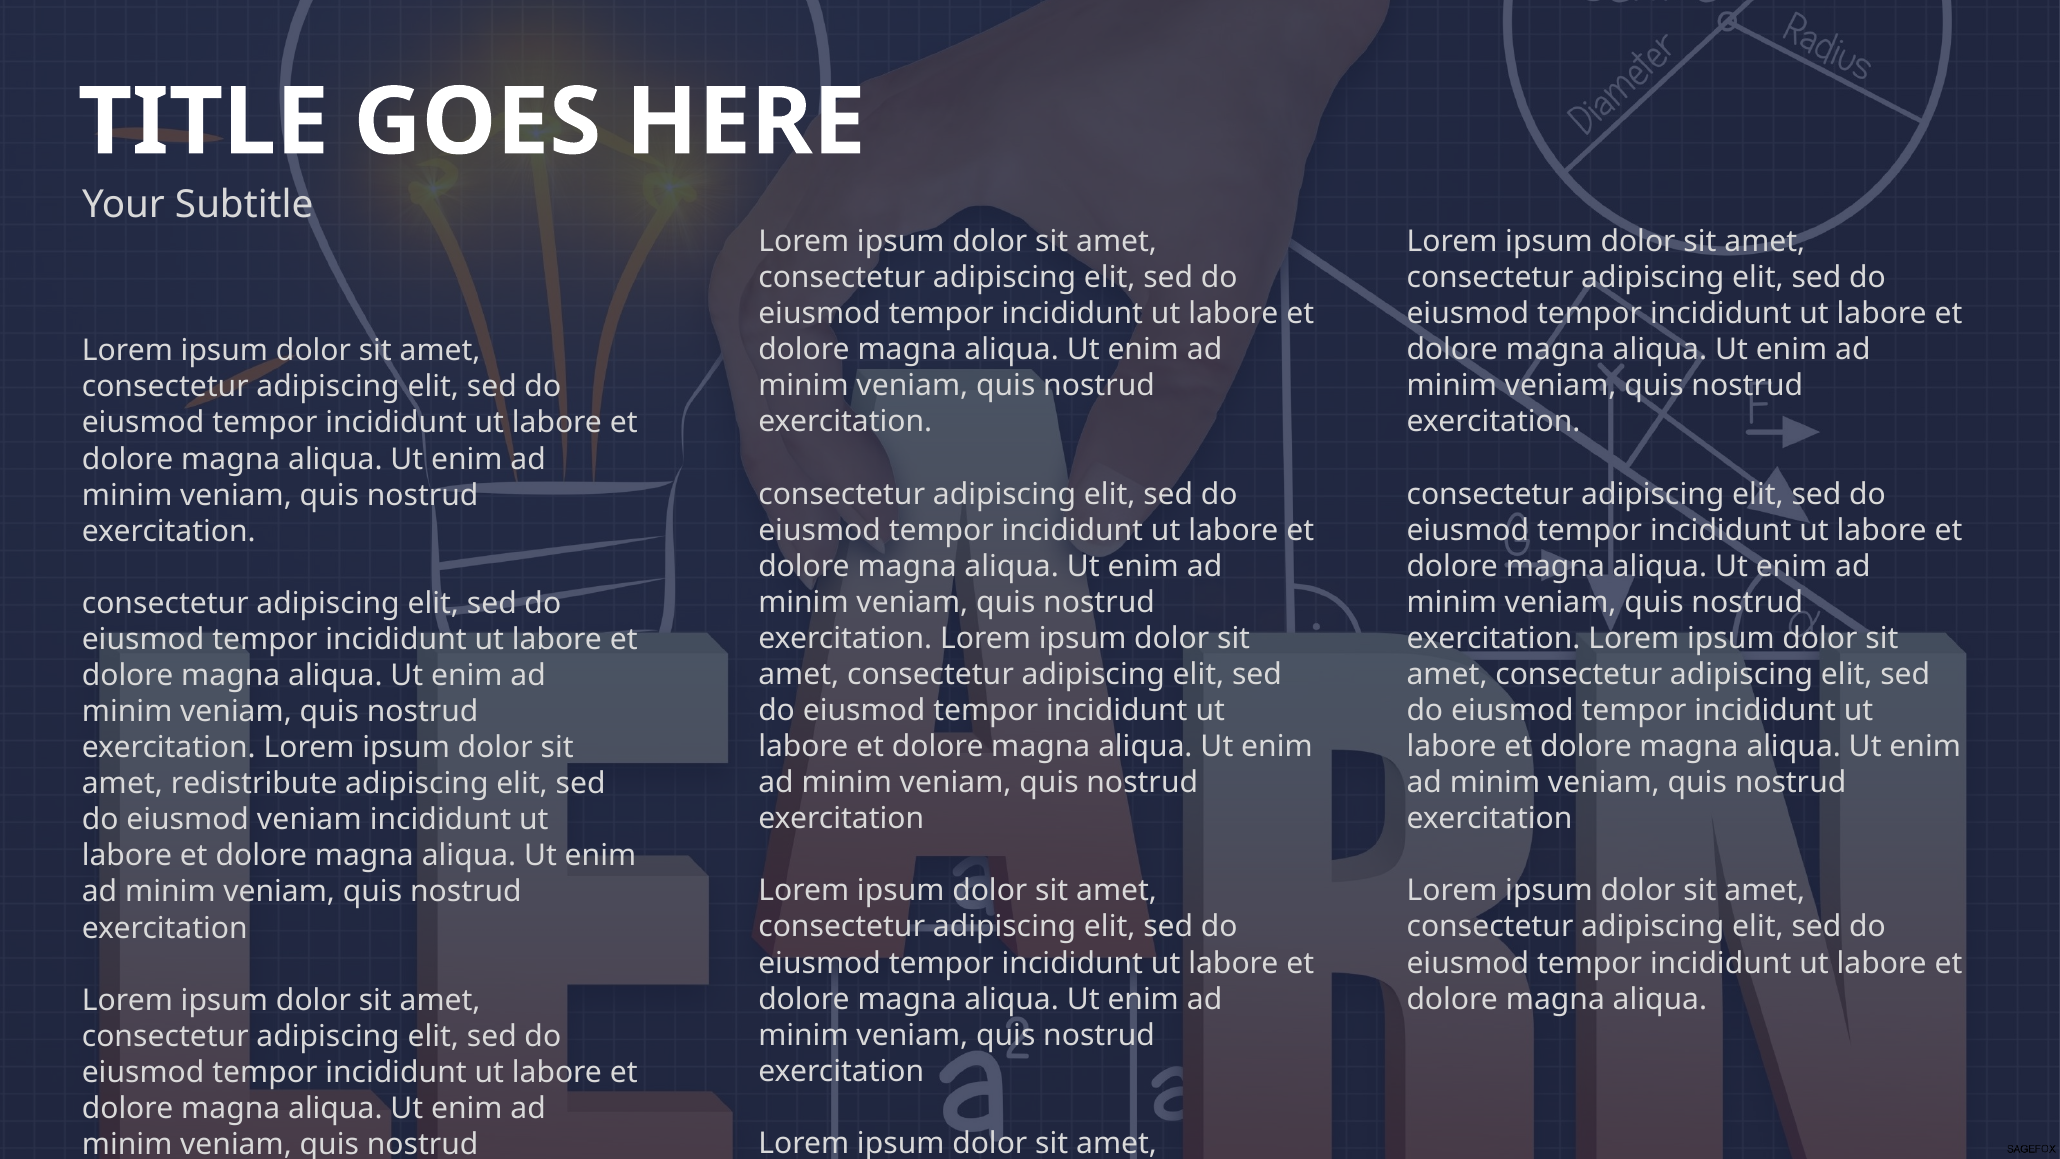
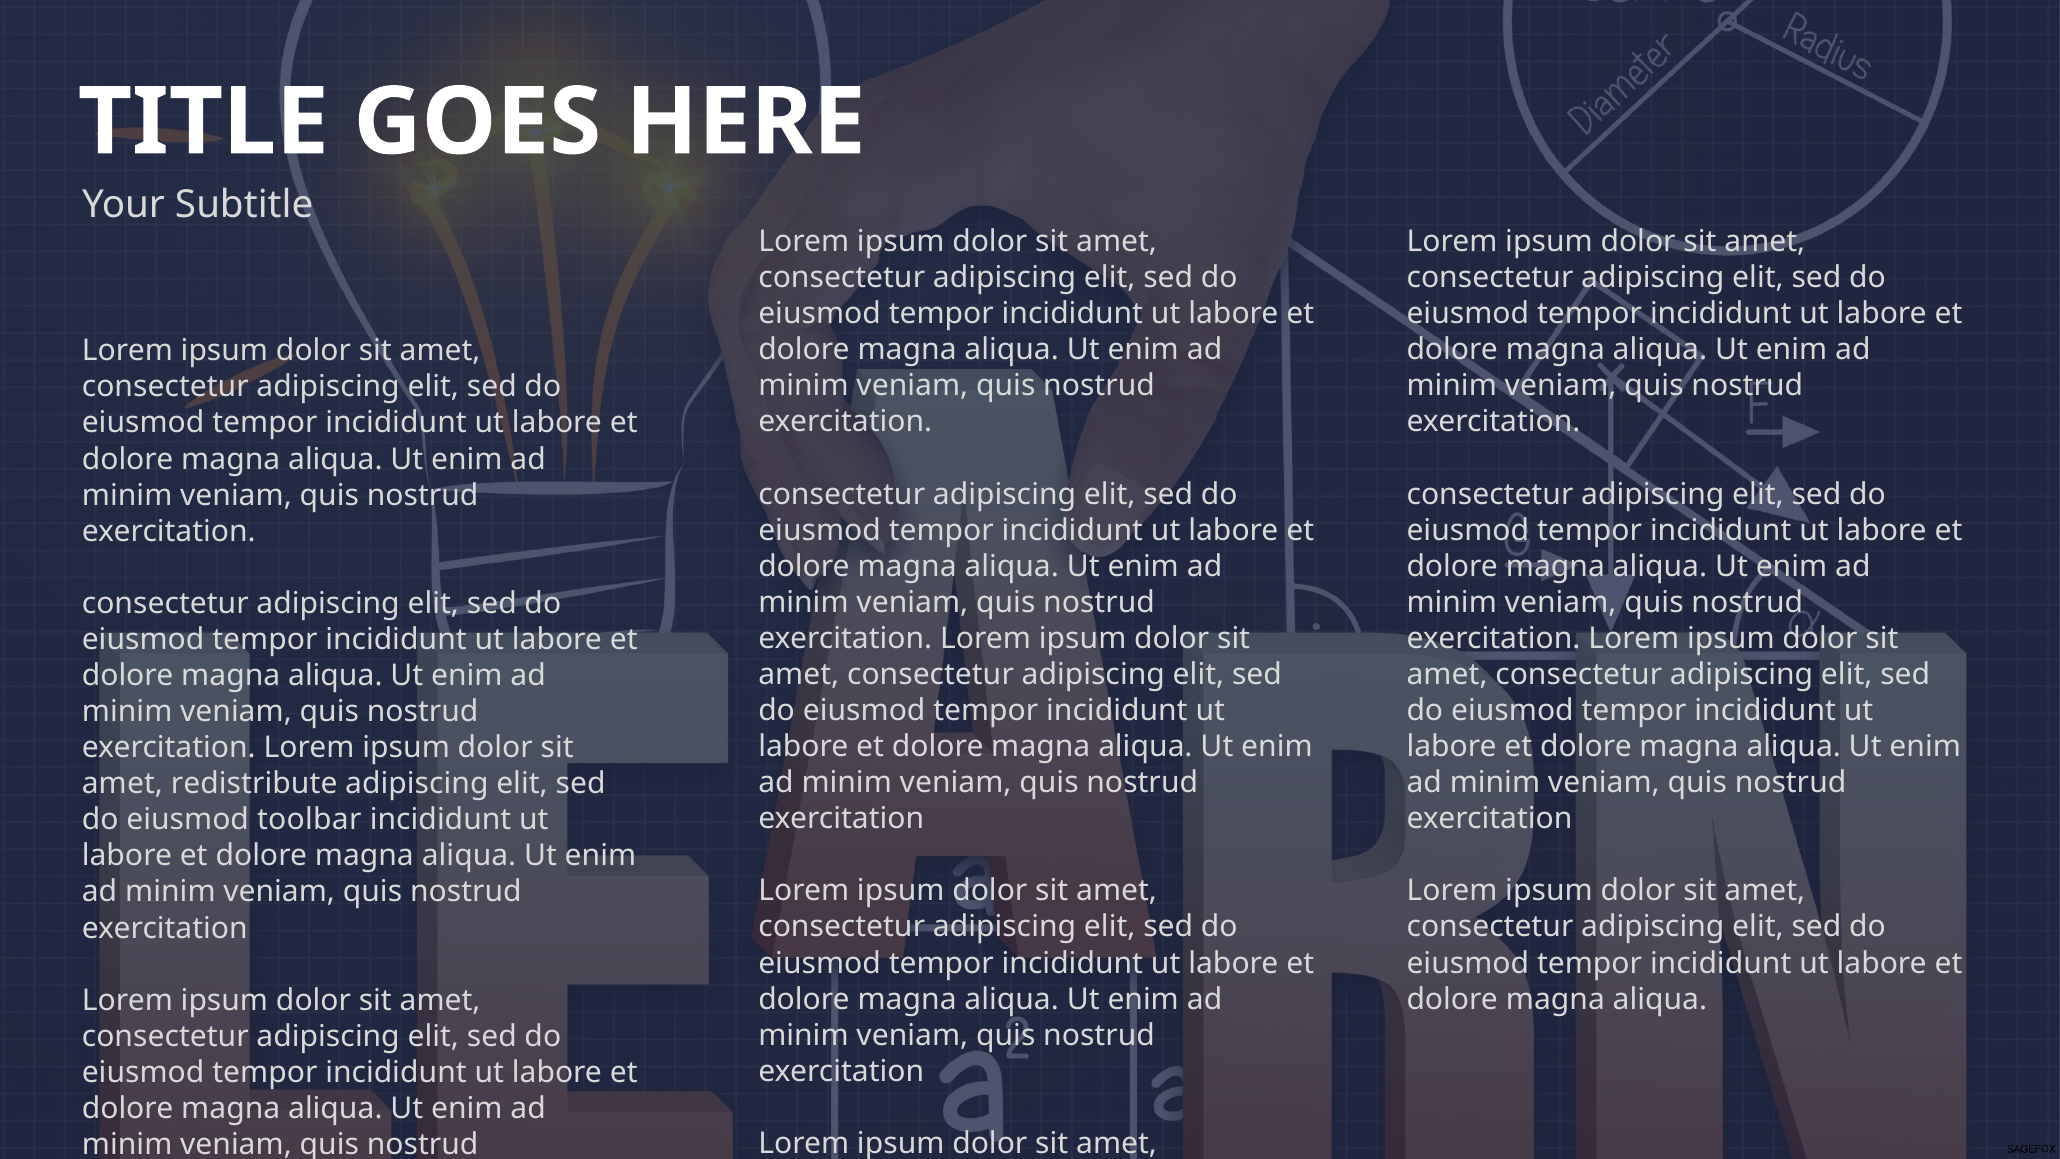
eiusmod veniam: veniam -> toolbar (309, 820)
